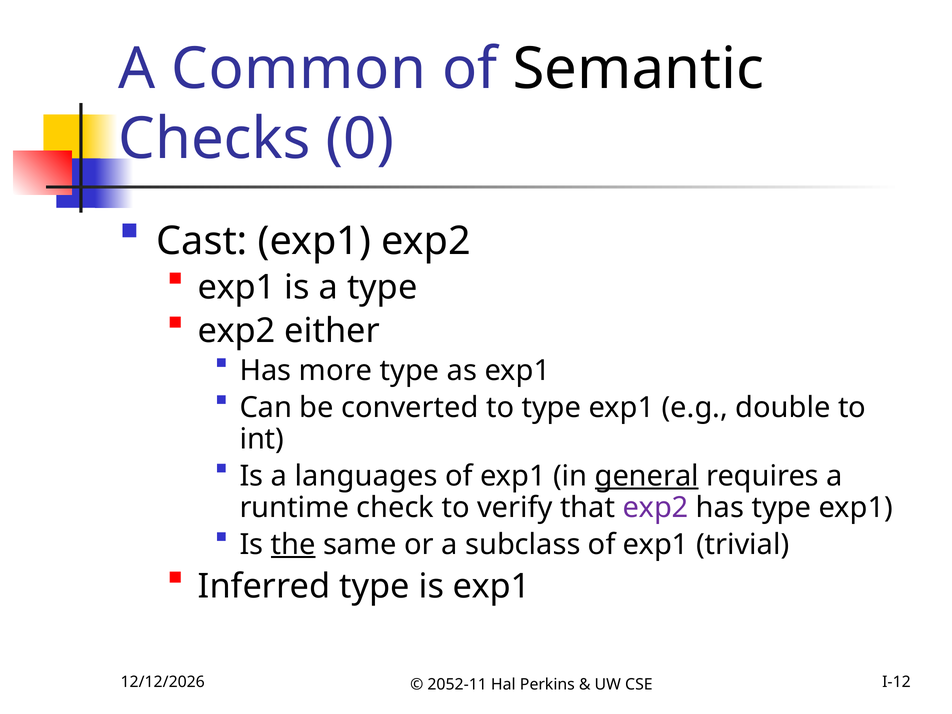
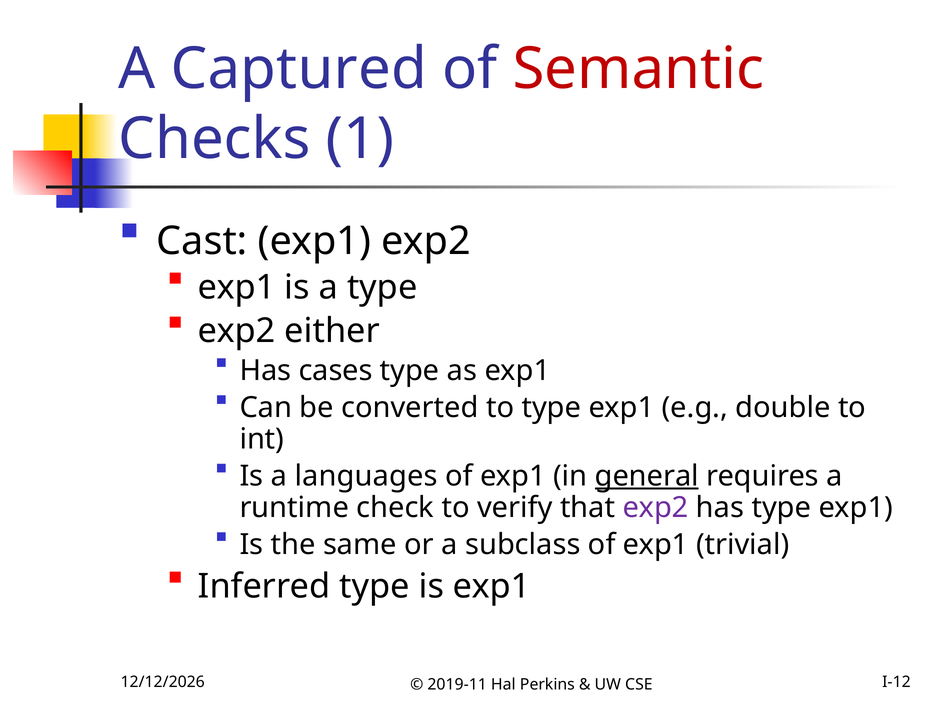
Common: Common -> Captured (299, 69)
Semantic colour: black -> red (638, 69)
0: 0 -> 1 (360, 139)
more: more -> cases (336, 370)
the underline: present -> none (293, 545)
2052-11: 2052-11 -> 2019-11 (457, 684)
